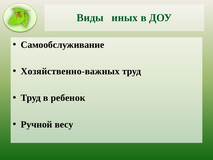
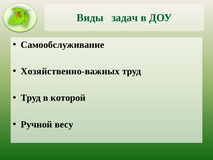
иных: иных -> задач (125, 18)
ребенок: ребенок -> которой (68, 98)
